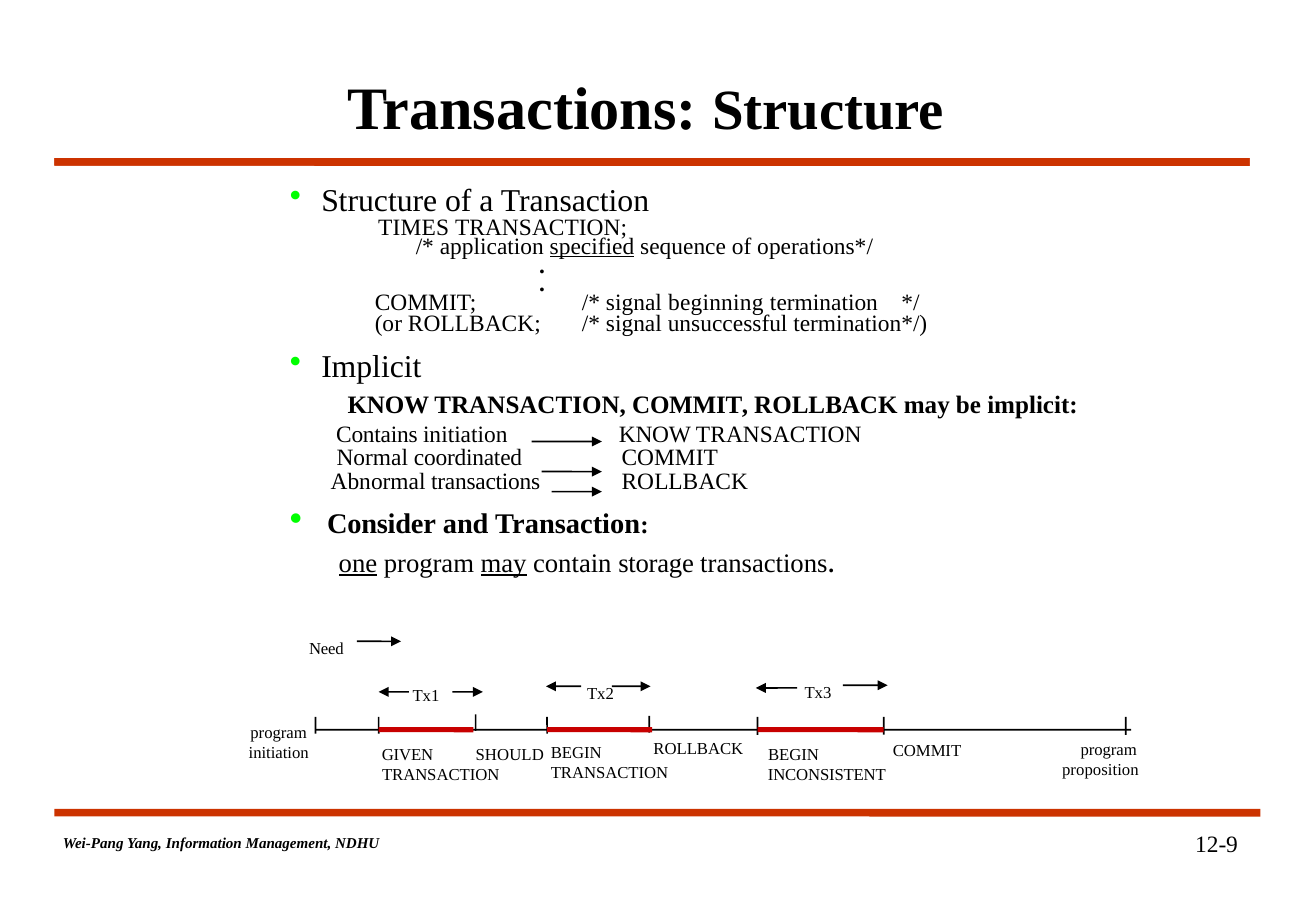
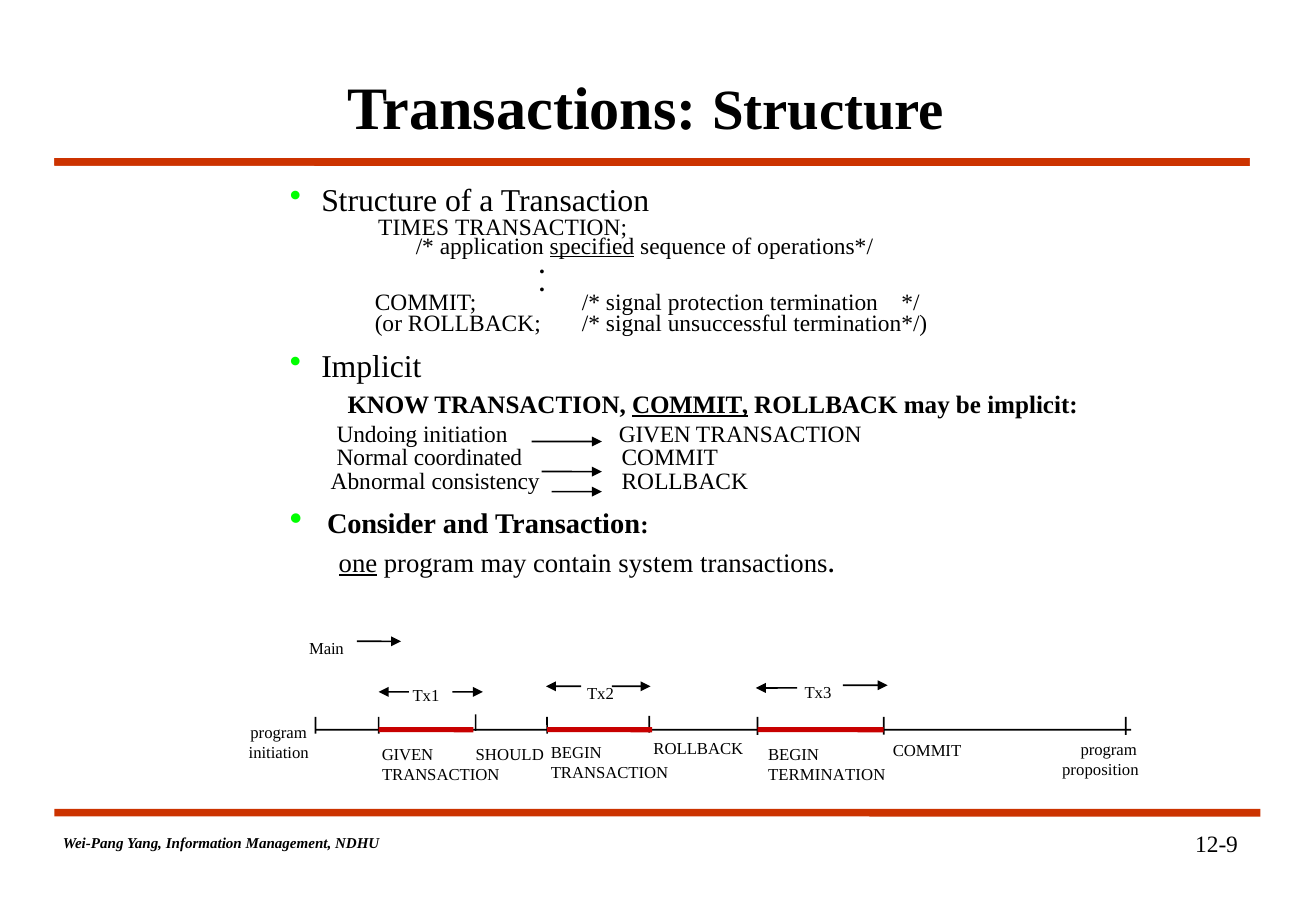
beginning: beginning -> protection (716, 303)
COMMIT underline: none -> present (690, 405)
Contains: Contains -> Undoing (377, 435)
KNOW: KNOW -> GIVEN (655, 435)
Abnormal transactions: transactions -> consistency (486, 482)
may underline: present -> none (504, 563)
storage: storage -> system (656, 563)
Need: Need -> Main (326, 649)
INCONSISTENT: INCONSISTENT -> TERMINATION (827, 775)
